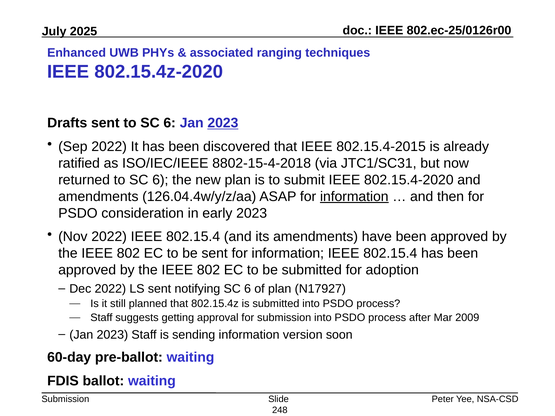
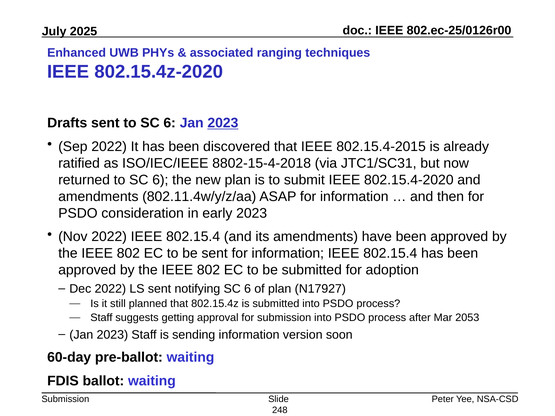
126.04.4w/y/z/aa: 126.04.4w/y/z/aa -> 802.11.4w/y/z/aa (199, 197)
information underline: present -> none (354, 197)
2009: 2009 -> 2053 (467, 318)
